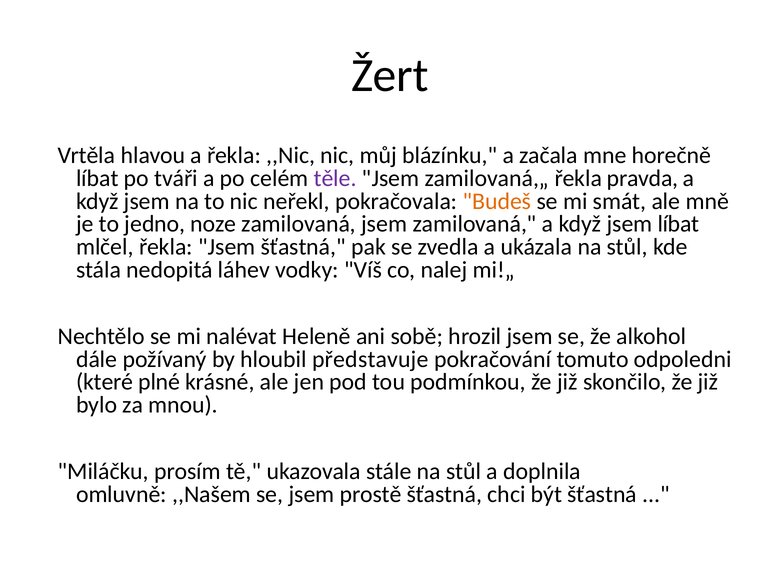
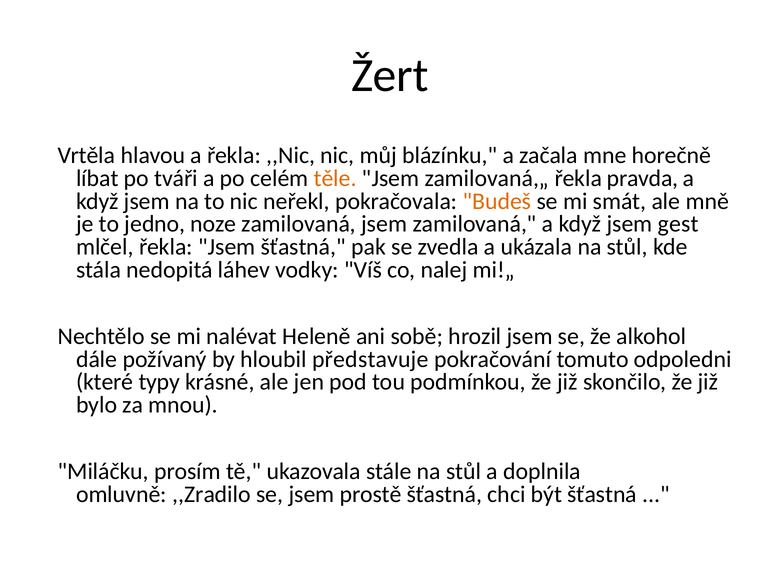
těle colour: purple -> orange (335, 178)
jsem líbat: líbat -> gest (678, 224)
plné: plné -> typy (159, 382)
,,Našem: ,,Našem -> ,,Zradilo (212, 494)
